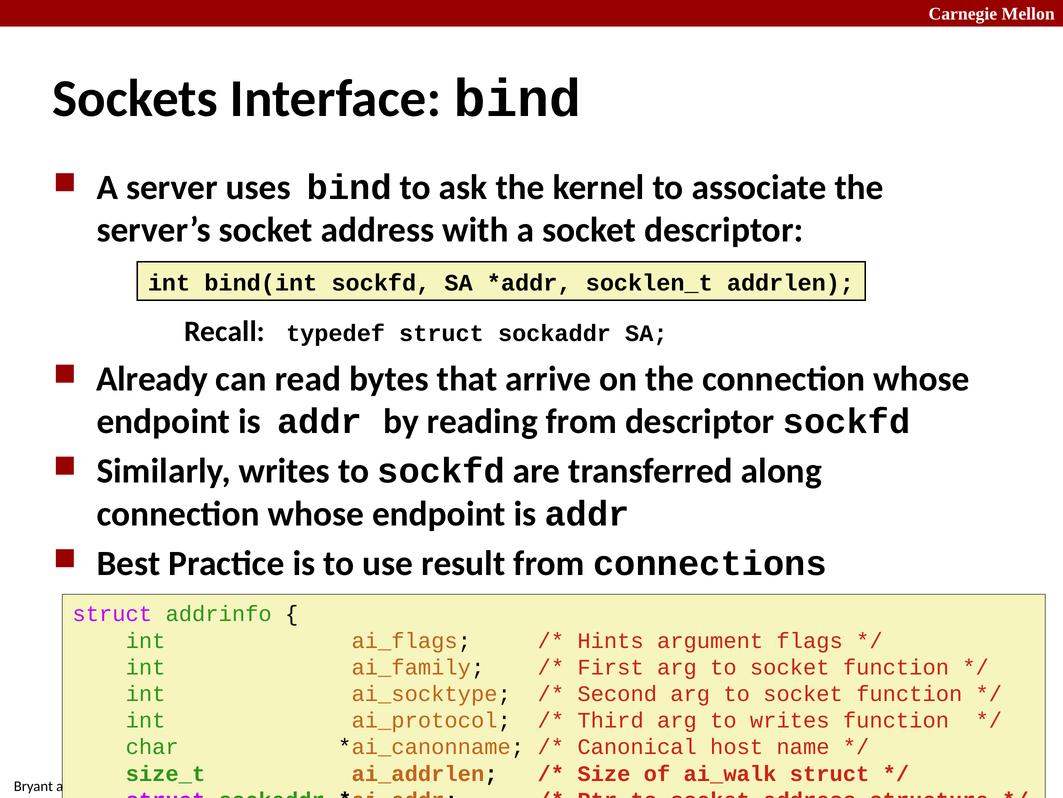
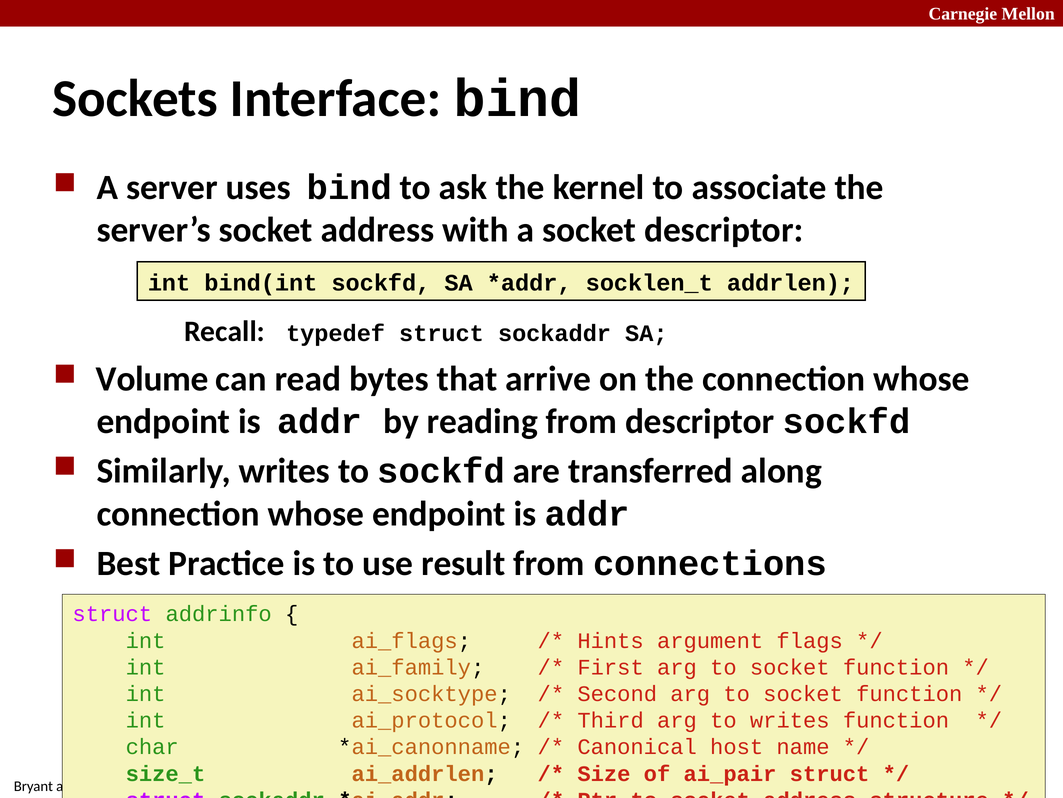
Already: Already -> Volume (152, 379)
ai_walk: ai_walk -> ai_pair (730, 773)
